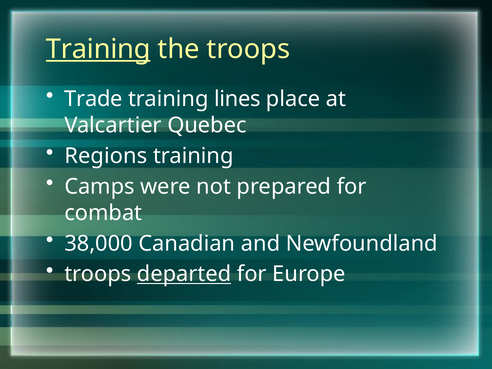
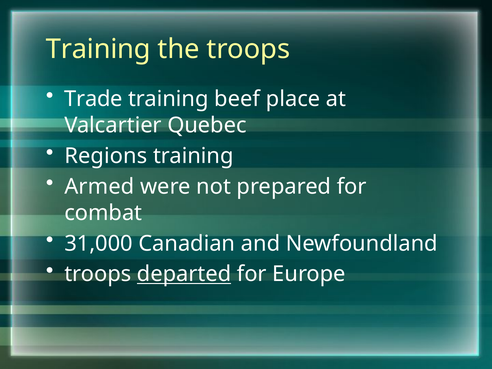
Training underline: present -> none (98, 49)
lines: lines -> beef (237, 99)
Camps: Camps -> Armed (99, 187)
38,000: 38,000 -> 31,000 (99, 243)
